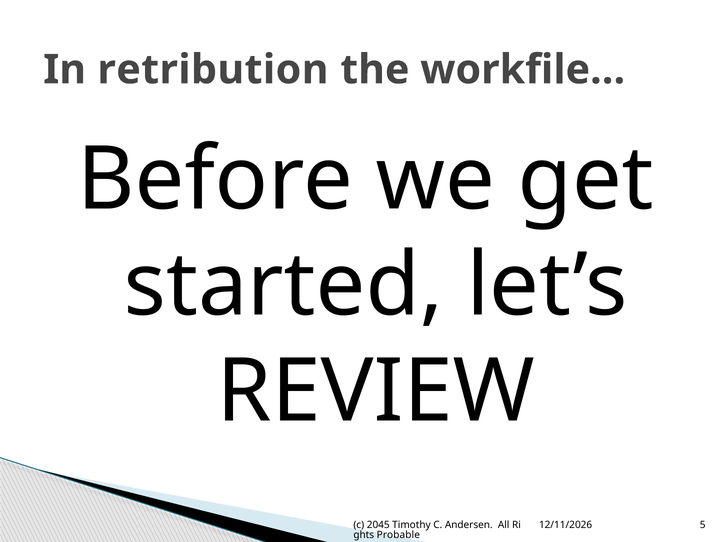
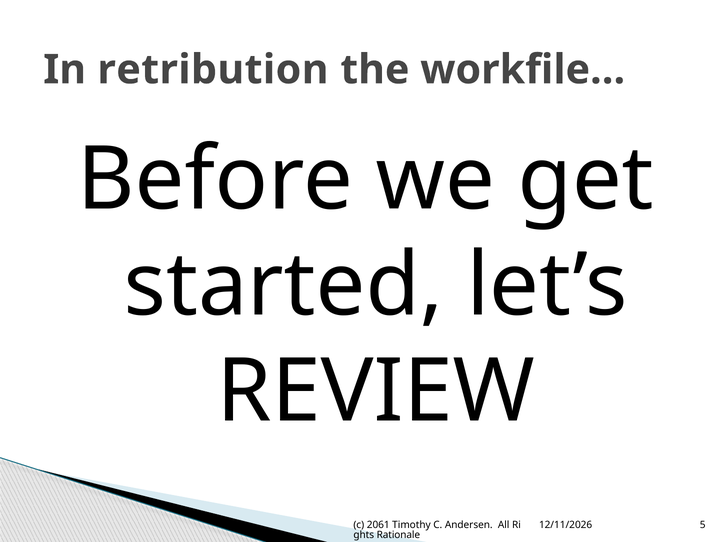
2045: 2045 -> 2061 (378, 525)
Probable: Probable -> Rationale (398, 535)
